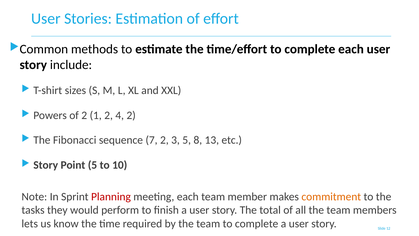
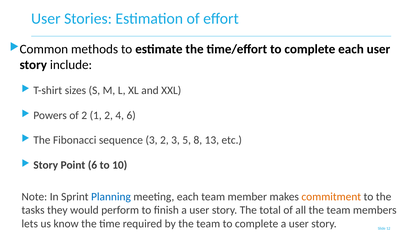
4 2: 2 -> 6 (131, 115)
sequence 7: 7 -> 3 (152, 140)
Point 5: 5 -> 6 (92, 165)
Planning colour: red -> blue (111, 196)
